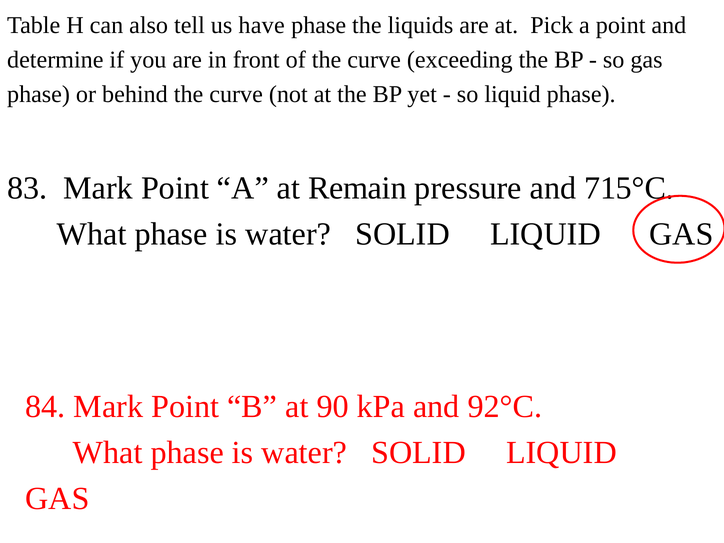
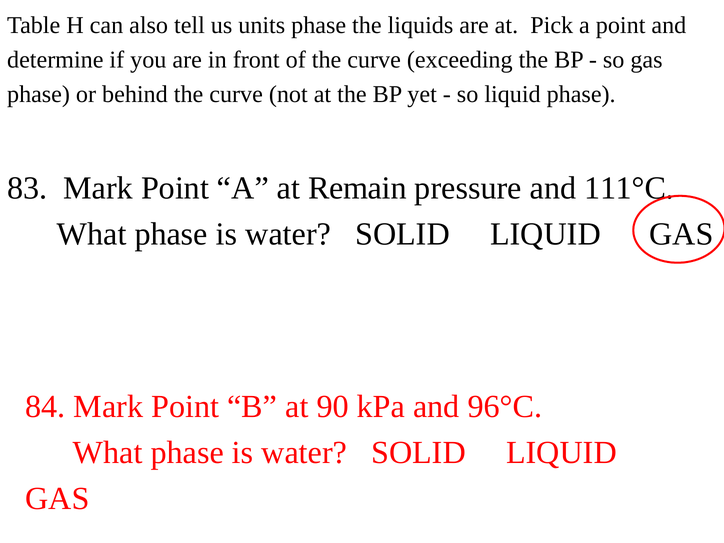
have: have -> units (262, 25)
715°C: 715°C -> 111°C (629, 188)
92°C: 92°C -> 96°C (505, 407)
